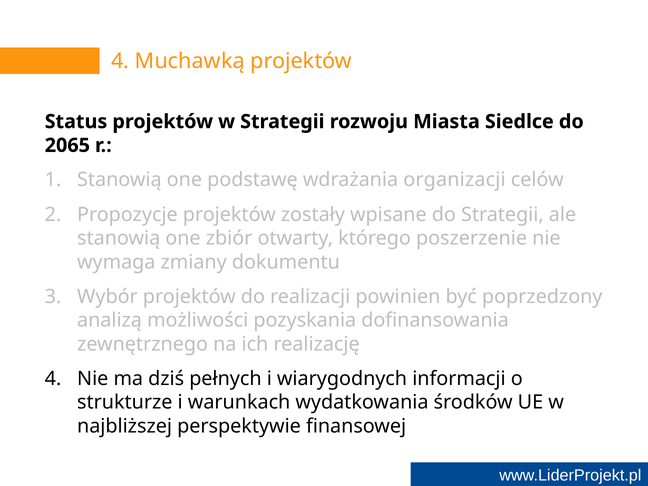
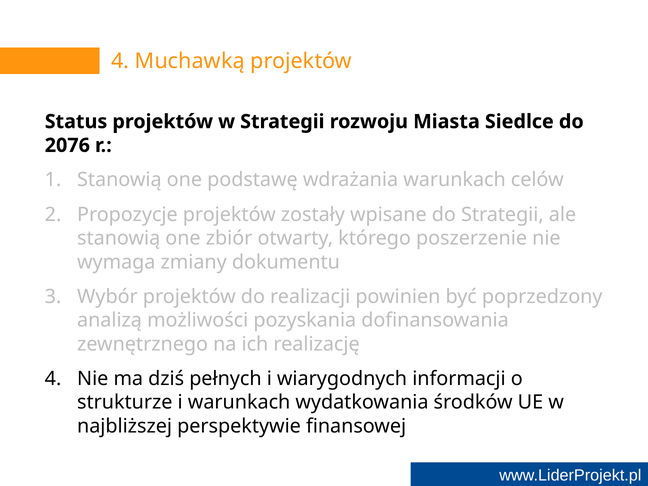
2065: 2065 -> 2076 (67, 145)
wdrażania organizacji: organizacji -> warunkach (455, 180)
